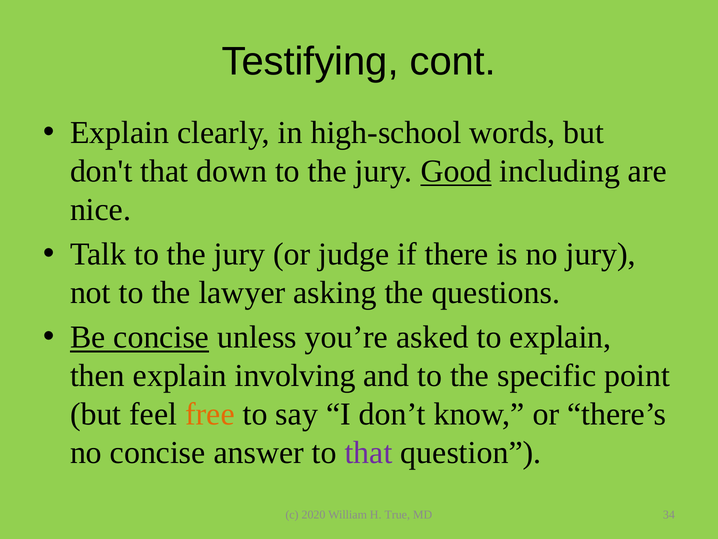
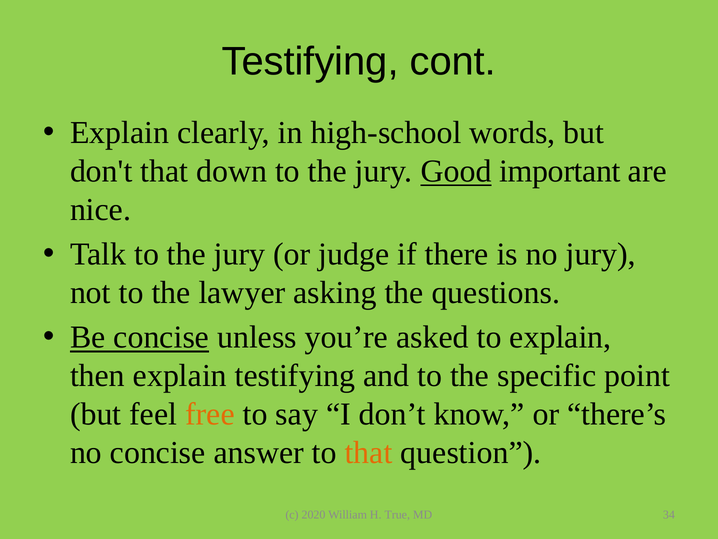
including: including -> important (560, 171)
explain involving: involving -> testifying (295, 375)
that colour: purple -> orange (369, 452)
